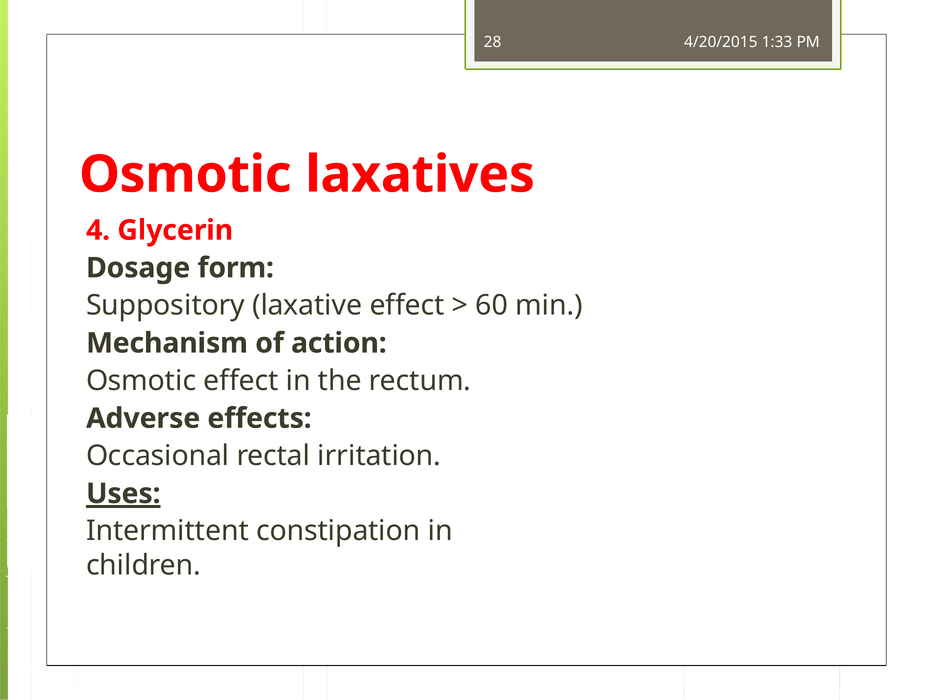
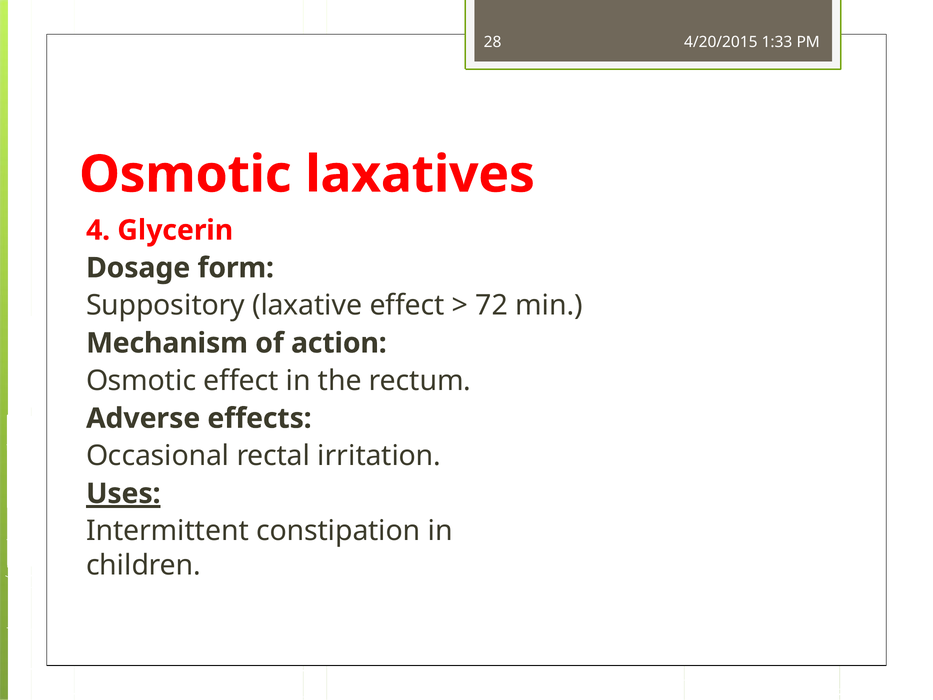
60: 60 -> 72 (492, 305)
